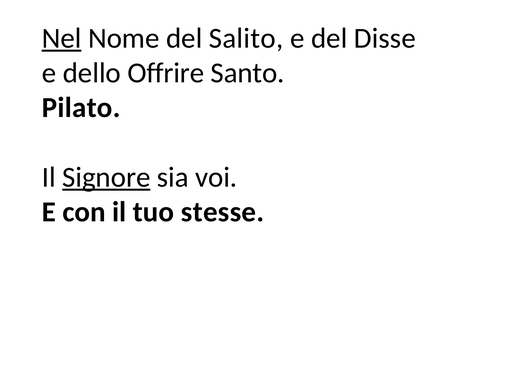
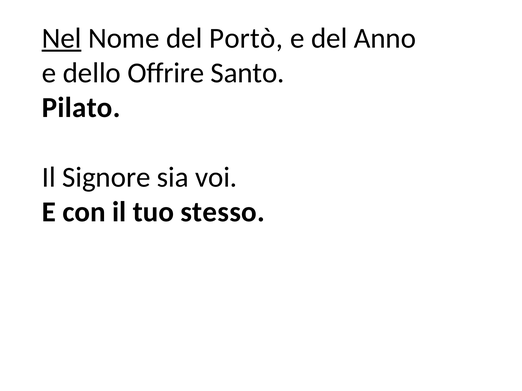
Salito: Salito -> Portò (246, 38)
Disse: Disse -> Anno (385, 38)
Signore underline: present -> none (106, 177)
stesse: stesse -> stesso (223, 212)
